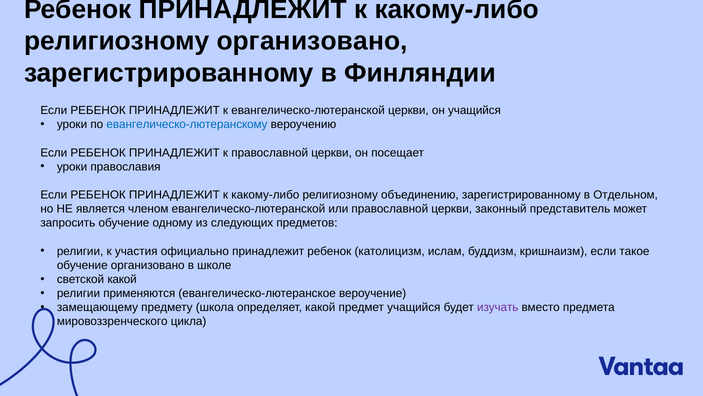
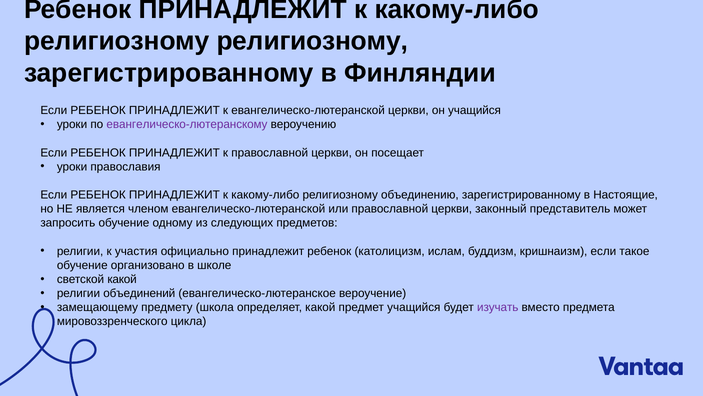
религиозному организовано: организовано -> религиозному (312, 41)
евангелическо-лютеранскому colour: blue -> purple (187, 124)
Отдельном: Отдельном -> Настоящие (626, 195)
применяются: применяются -> объединений (139, 293)
